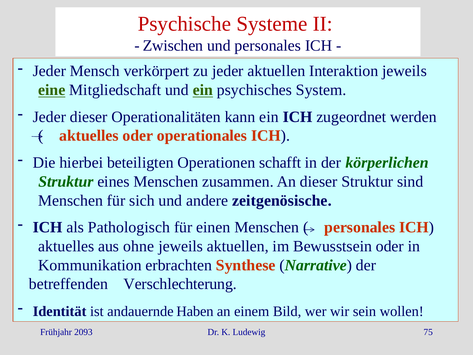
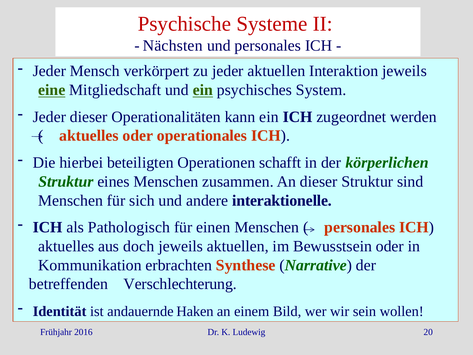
Zwischen: Zwischen -> Nächsten (173, 46)
zeitgenösische: zeitgenösische -> interaktionelle (282, 200)
ohne: ohne -> doch (139, 246)
Haben: Haben -> Haken (195, 311)
2093: 2093 -> 2016 (83, 332)
75: 75 -> 20 (428, 332)
